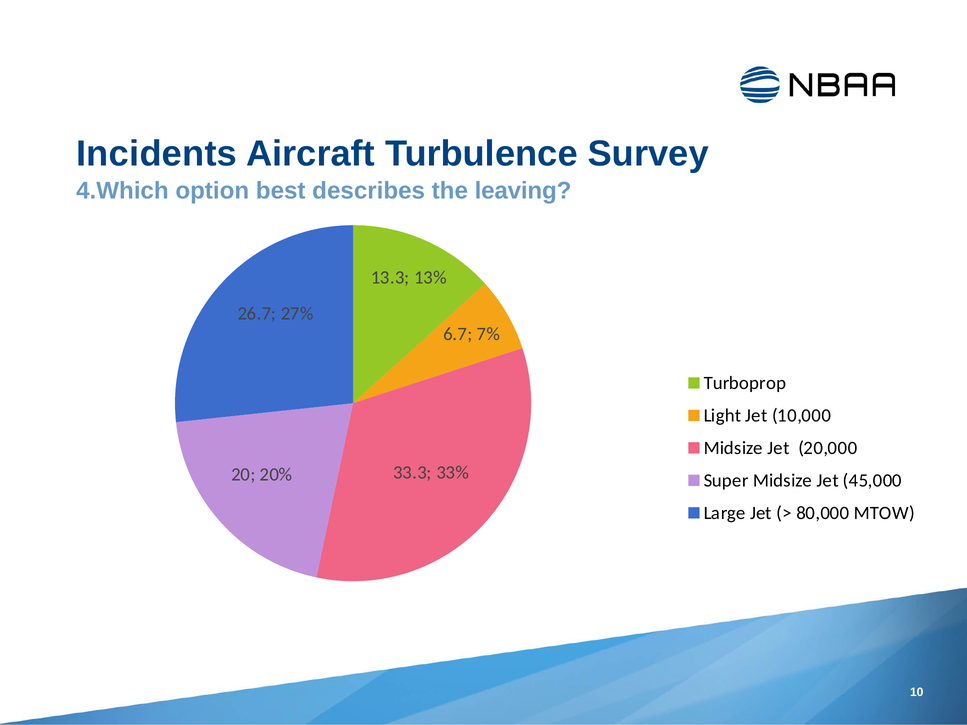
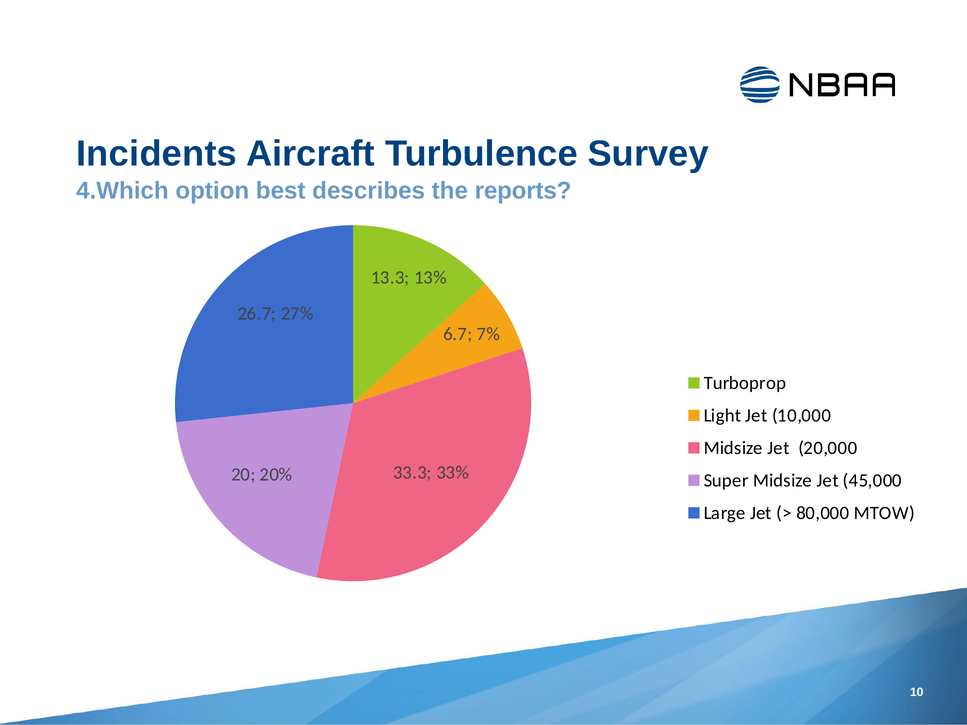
leaving: leaving -> reports (523, 191)
